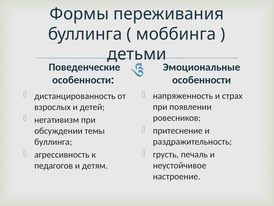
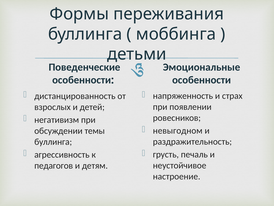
притеснение: притеснение -> невыгодном (178, 130)
